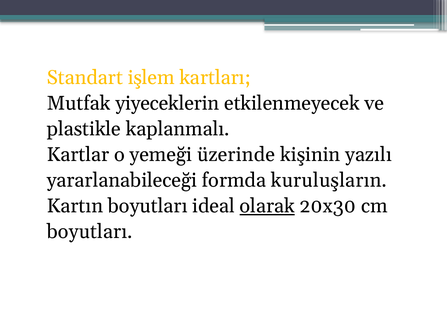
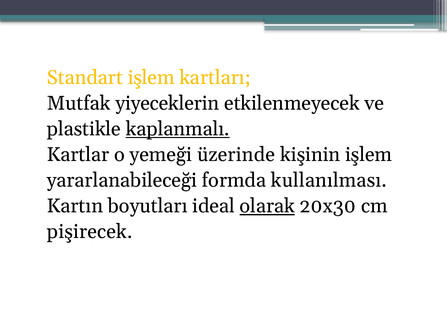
kaplanmalı underline: none -> present (178, 129)
kişinin yazılı: yazılı -> işlem (369, 155)
kuruluşların: kuruluşların -> kullanılması (329, 180)
boyutları: boyutları -> pişirecek (90, 232)
